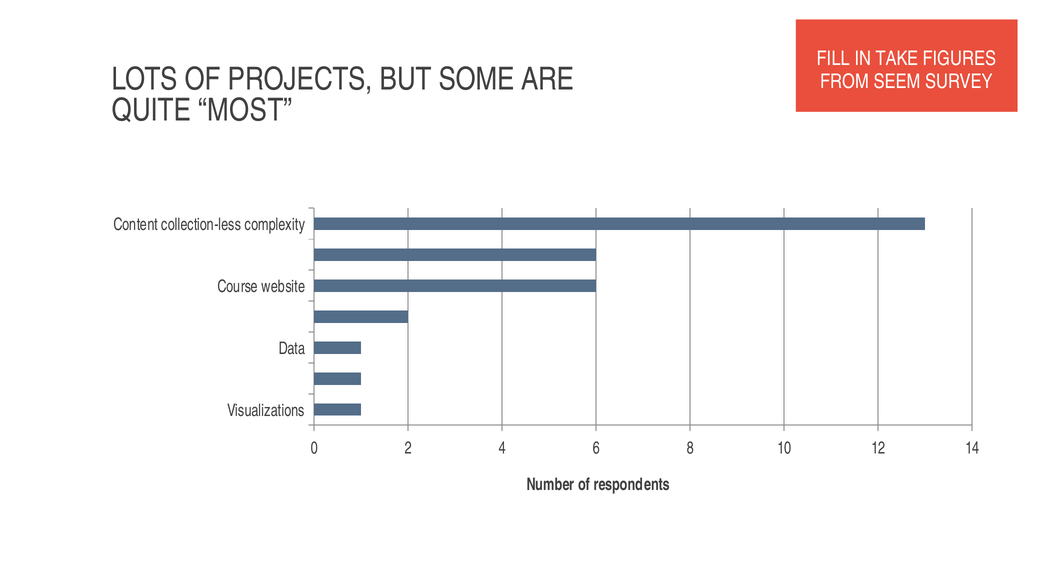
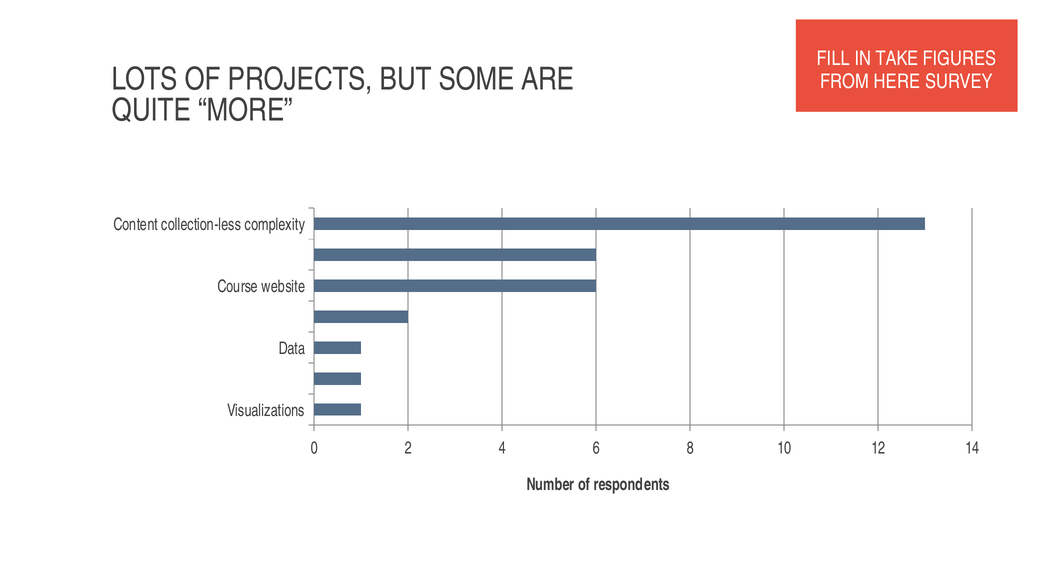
SEEM: SEEM -> HERE (897, 81)
MOST: MOST -> MORE (246, 110)
